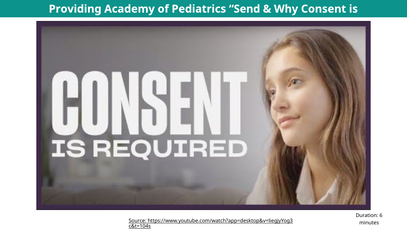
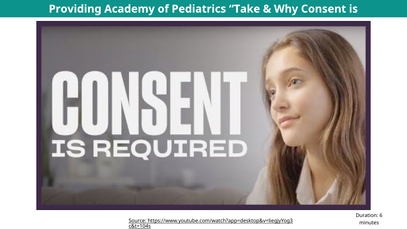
Send: Send -> Take (245, 9)
